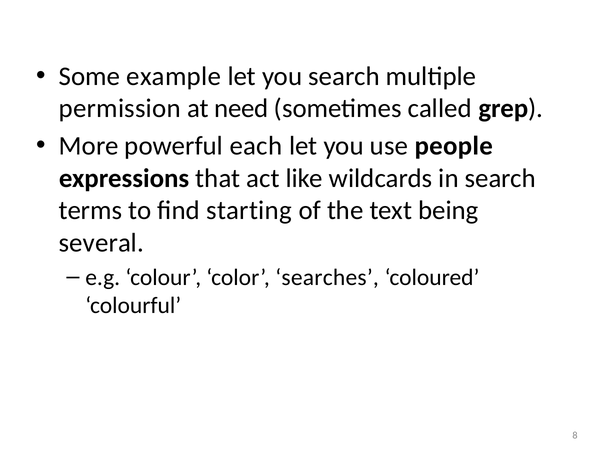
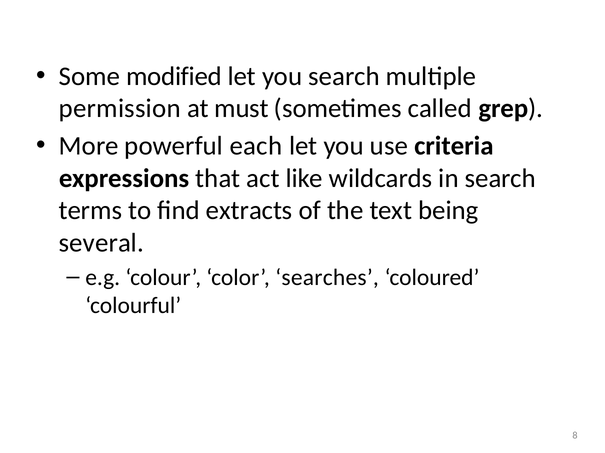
example: example -> modified (174, 76)
need: need -> must (241, 109)
people: people -> criteria (454, 146)
starting: starting -> extracts (249, 211)
